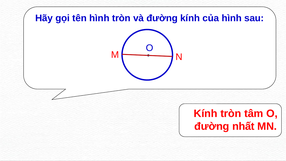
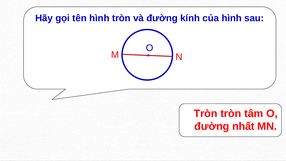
Kính: Kính -> Tròn (206, 113)
